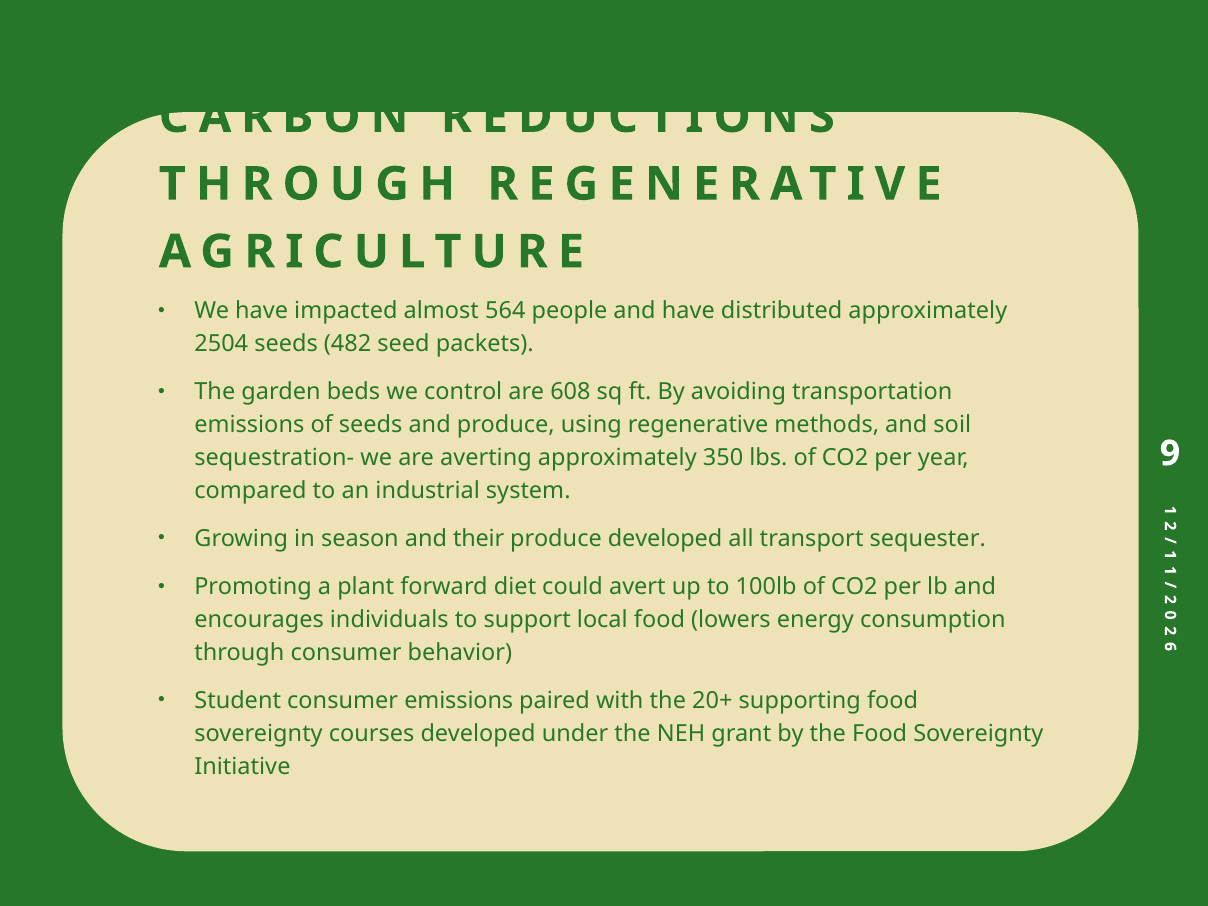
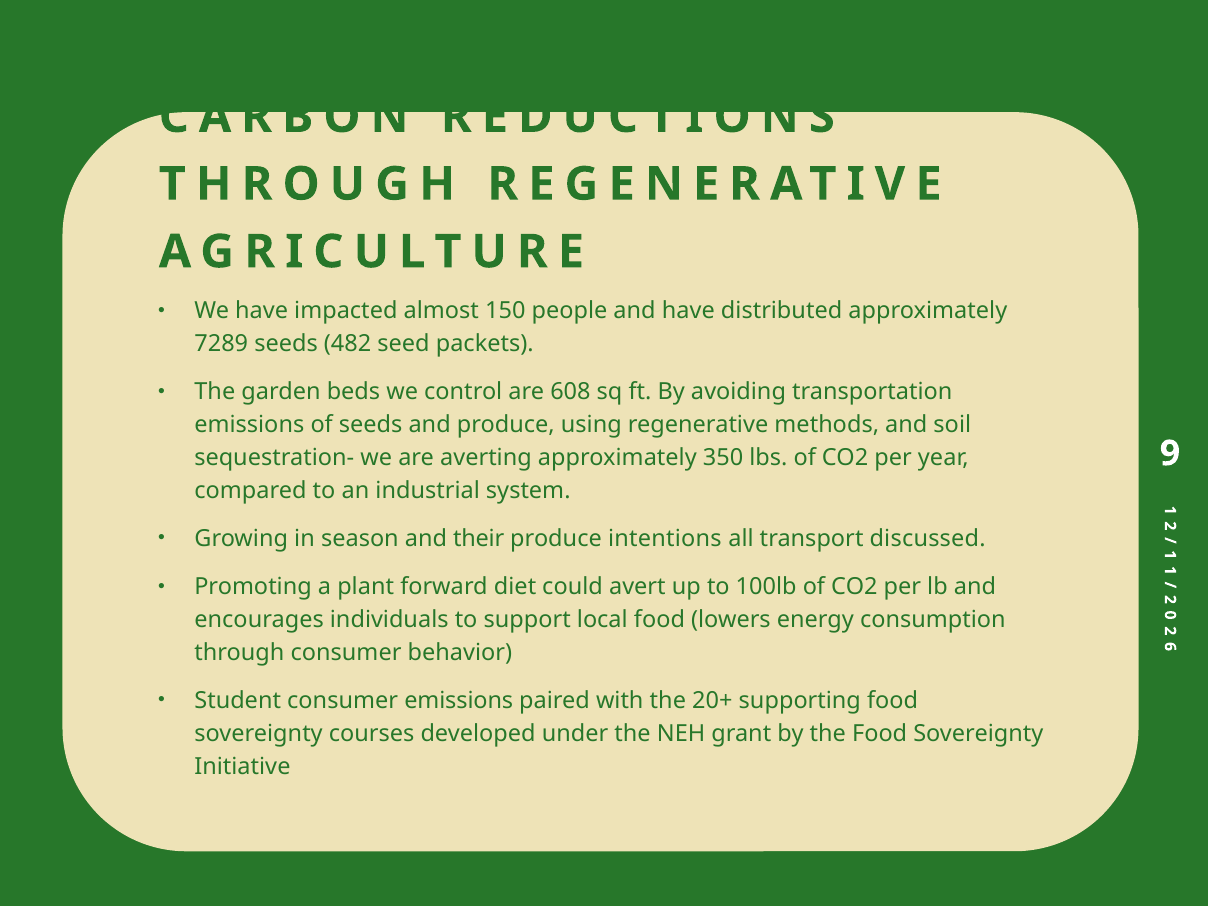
564: 564 -> 150 (505, 311)
2504: 2504 -> 7289 (221, 344)
produce developed: developed -> intentions (665, 539)
sequester: sequester -> discussed (928, 539)
